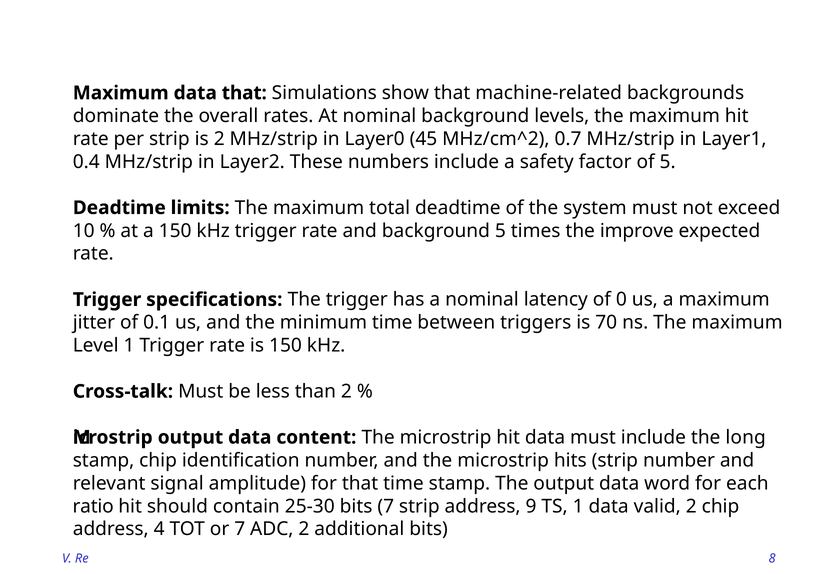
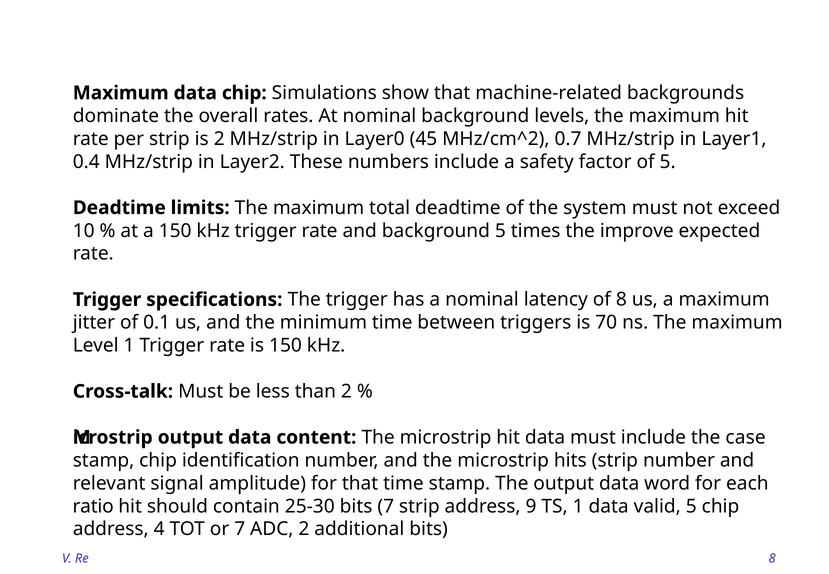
data that: that -> chip (244, 93)
of 0: 0 -> 8 (621, 300)
long: long -> case (746, 437)
valid 2: 2 -> 5 (691, 506)
